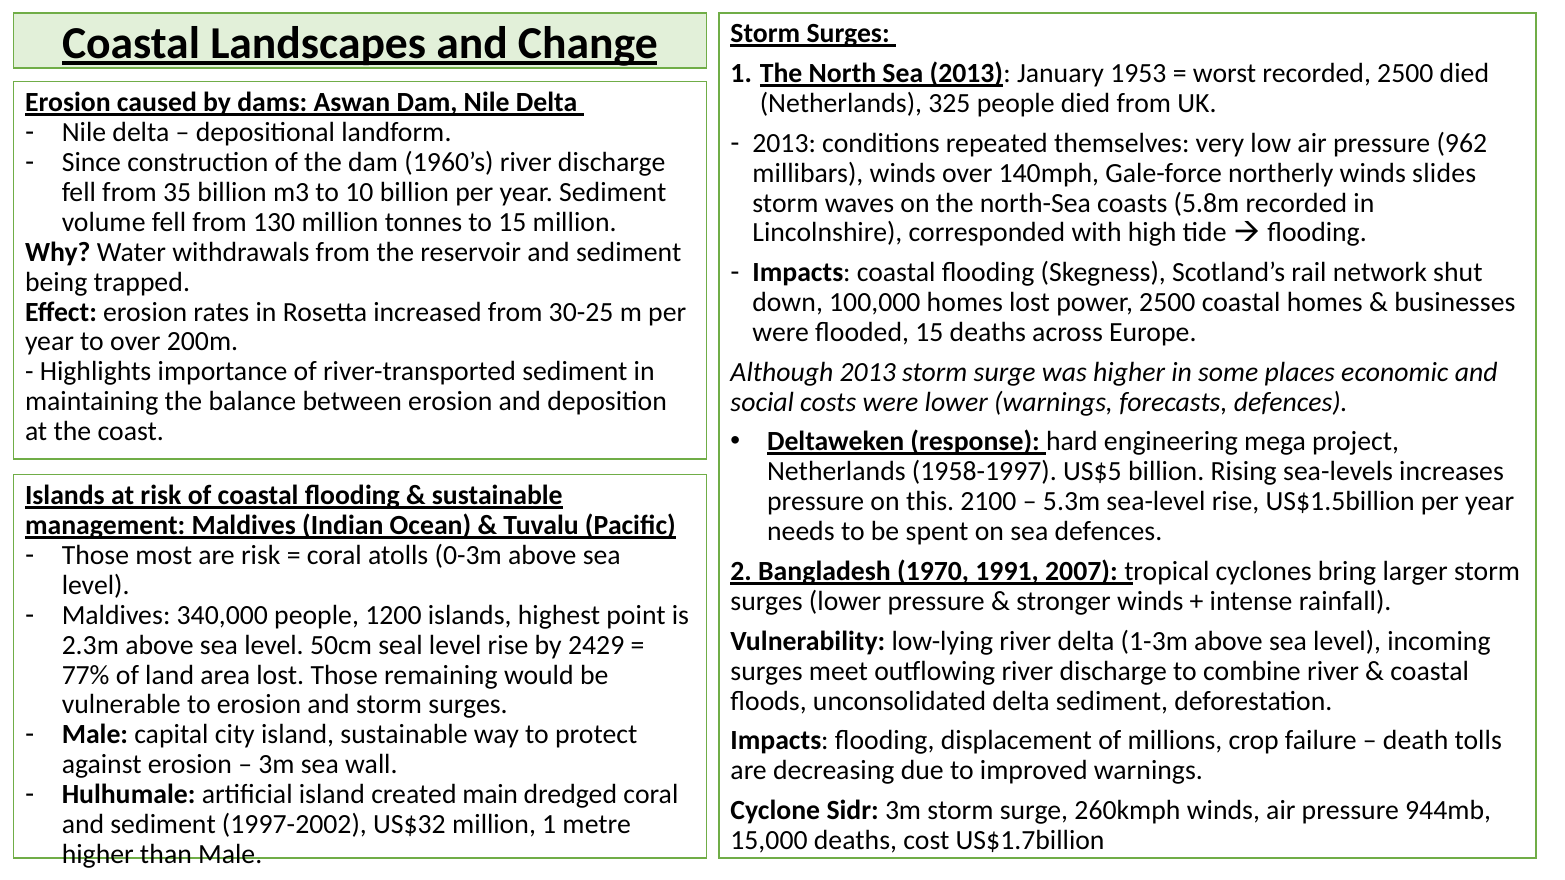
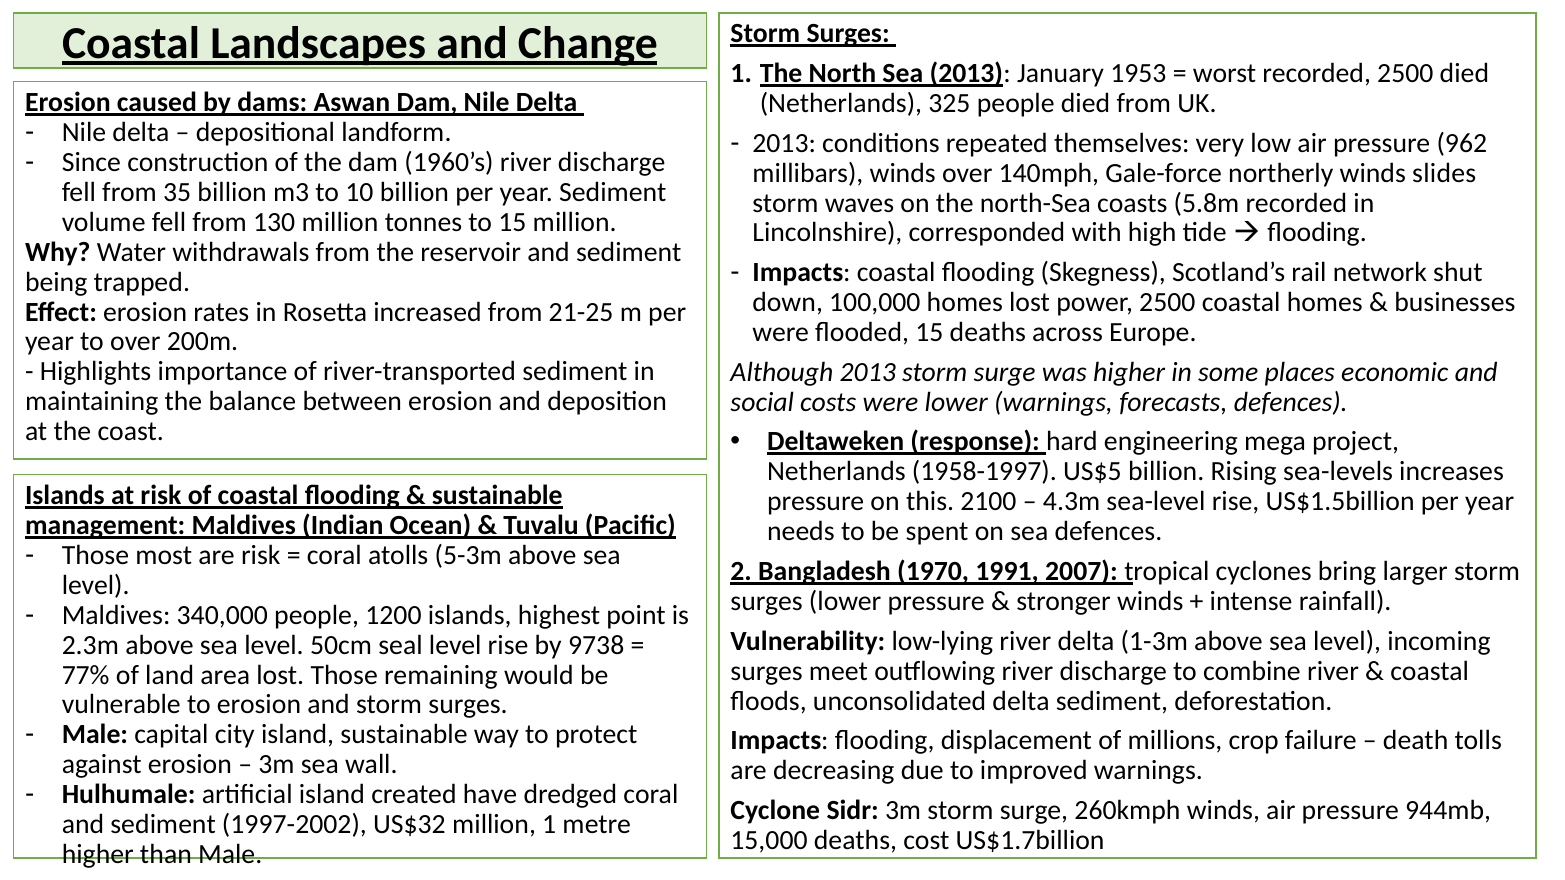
30-25: 30-25 -> 21-25 (581, 312)
5.3m: 5.3m -> 4.3m (1072, 502)
0-3m: 0-3m -> 5-3m (468, 555)
2429: 2429 -> 9738 (596, 645)
main: main -> have (490, 795)
